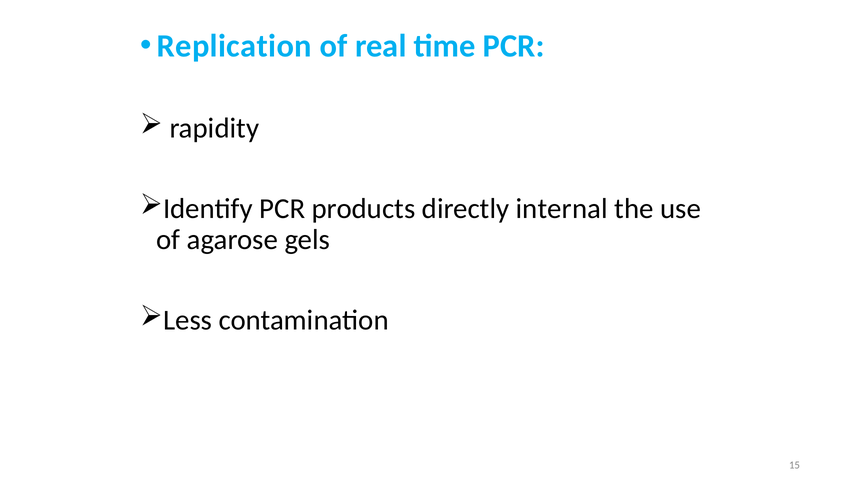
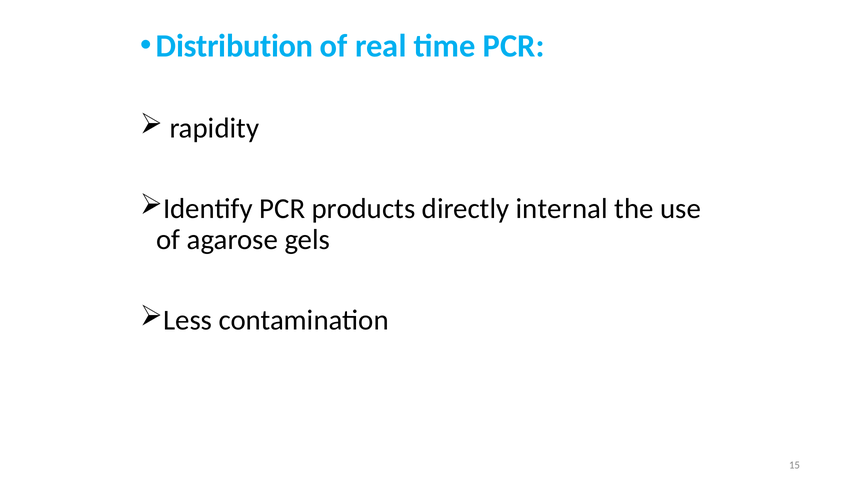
Replication: Replication -> Distribution (235, 46)
